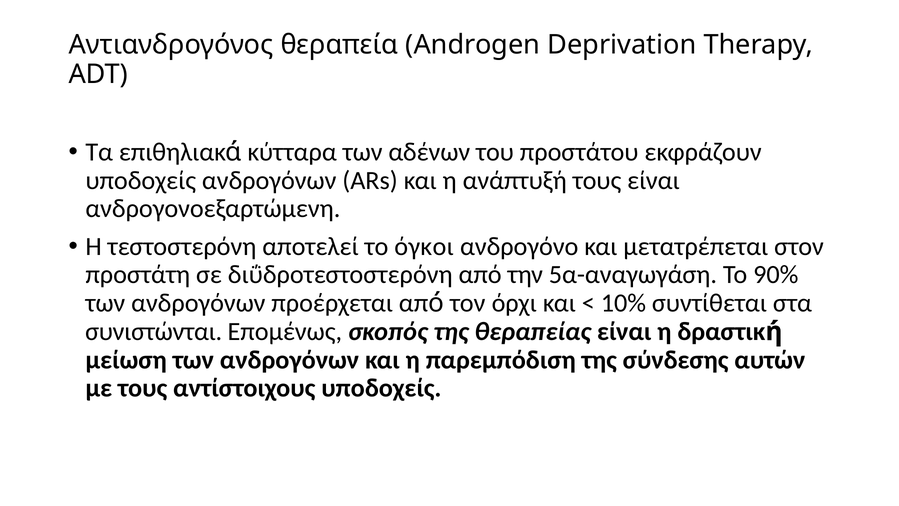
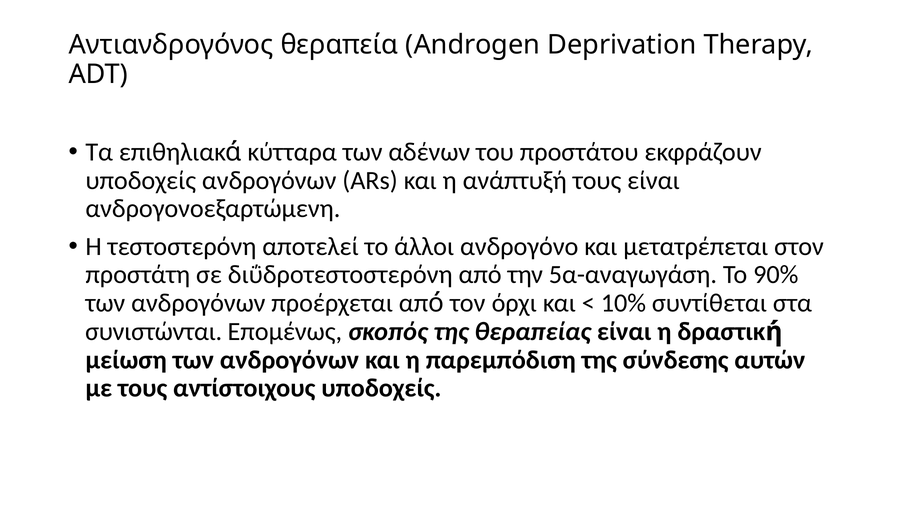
όγκοι: όγκοι -> άλλοι (424, 246)
